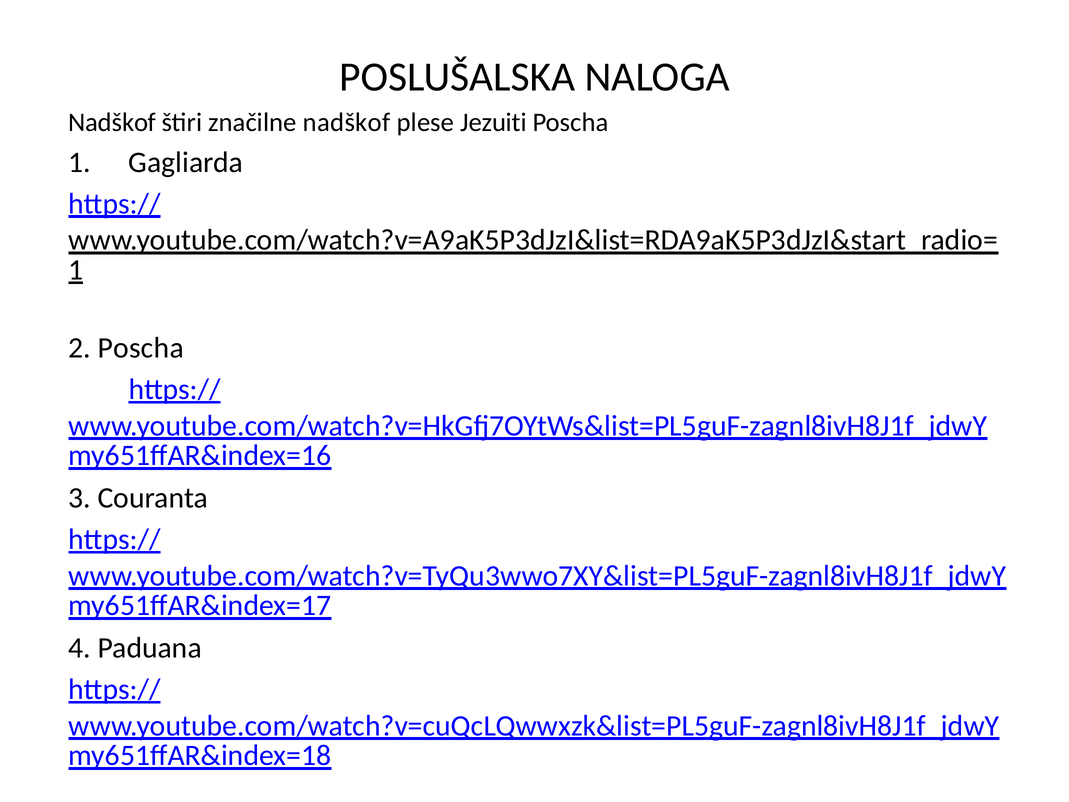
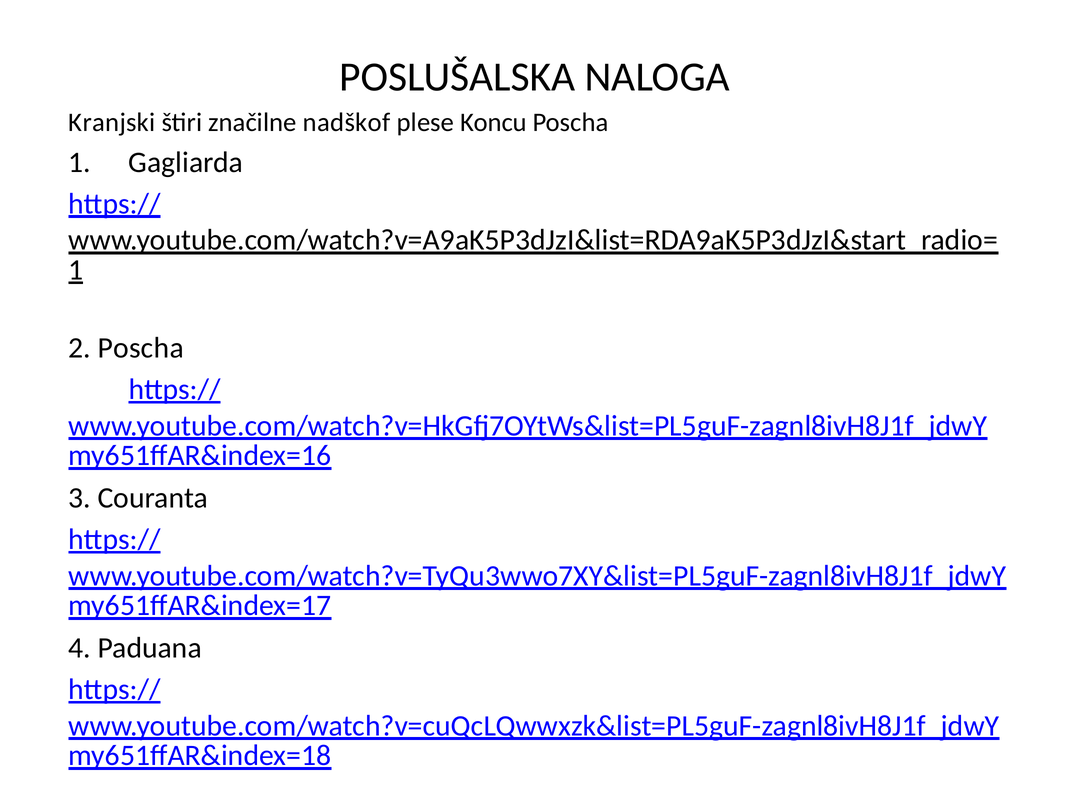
Nadškof: Nadškof -> Kranjski (112, 122)
Jezuiti: Jezuiti -> Koncu (493, 122)
